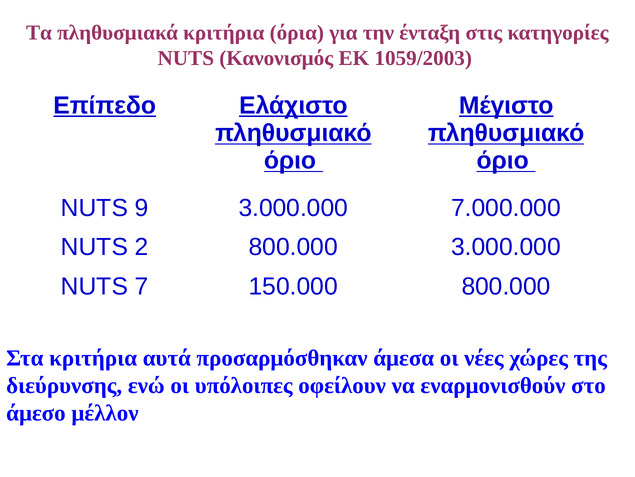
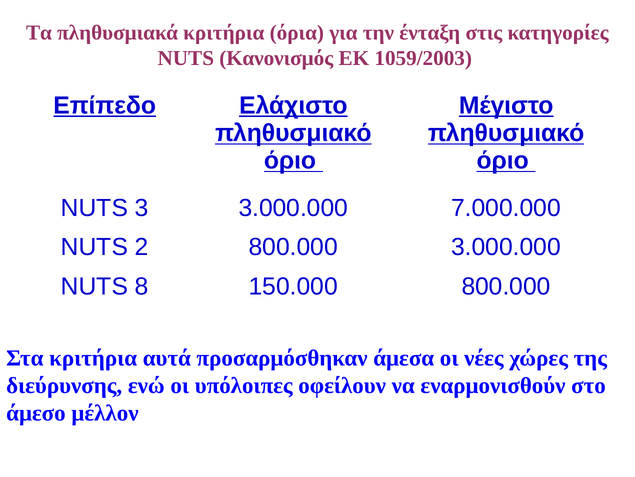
9: 9 -> 3 (142, 208)
7: 7 -> 8 (142, 286)
